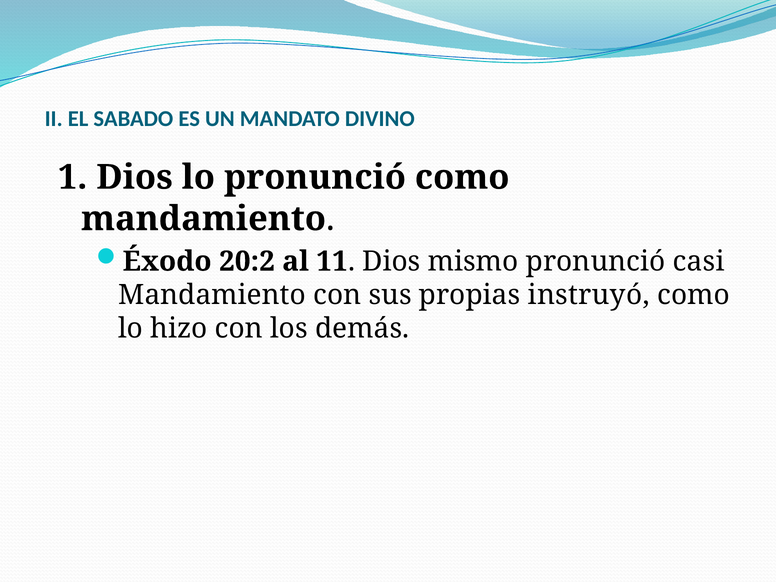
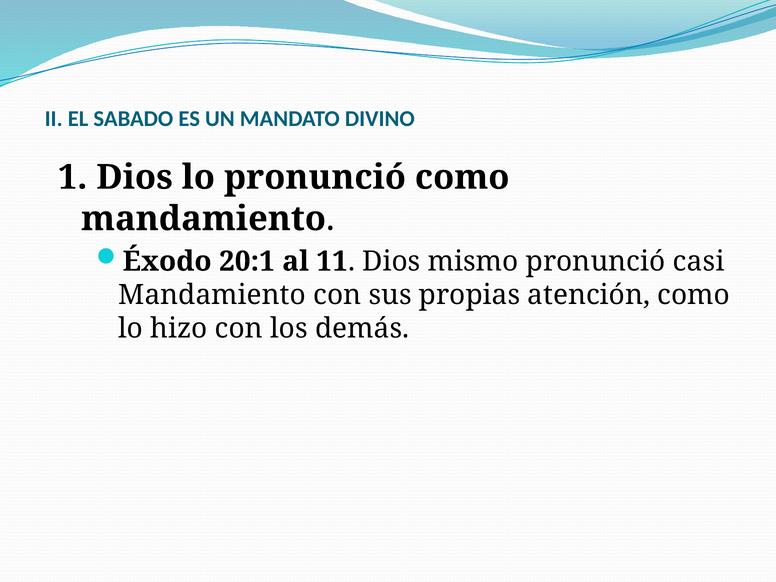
20:2: 20:2 -> 20:1 (247, 261)
instruyó: instruyó -> atención (589, 295)
